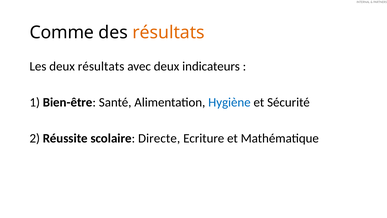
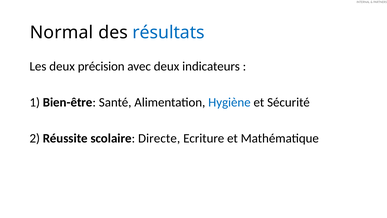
Comme: Comme -> Normal (62, 33)
résultats colour: orange -> blue (169, 33)
deux résultats: résultats -> précision (101, 66)
